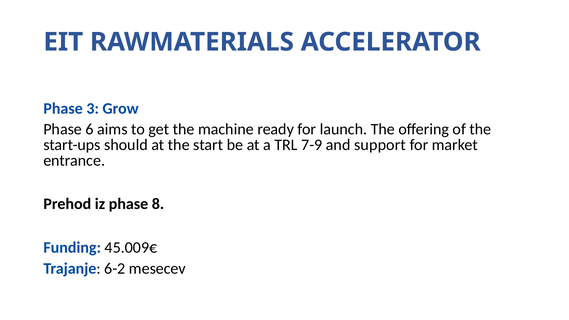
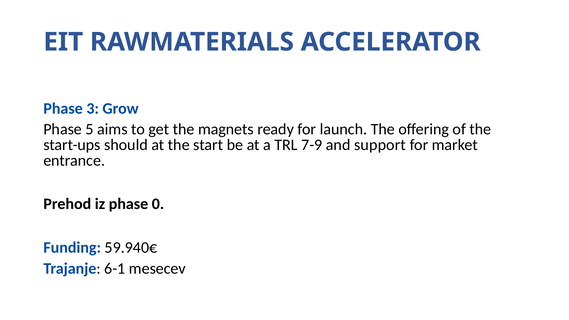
6: 6 -> 5 (90, 129)
machine: machine -> magnets (226, 129)
8: 8 -> 0 (158, 204)
45.009€: 45.009€ -> 59.940€ (131, 248)
6-2: 6-2 -> 6-1 (115, 268)
